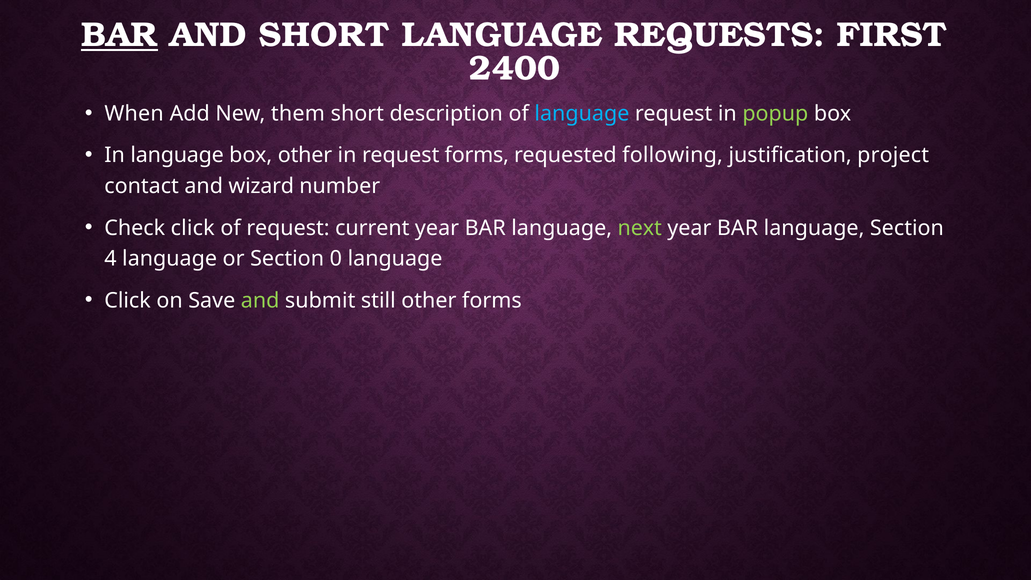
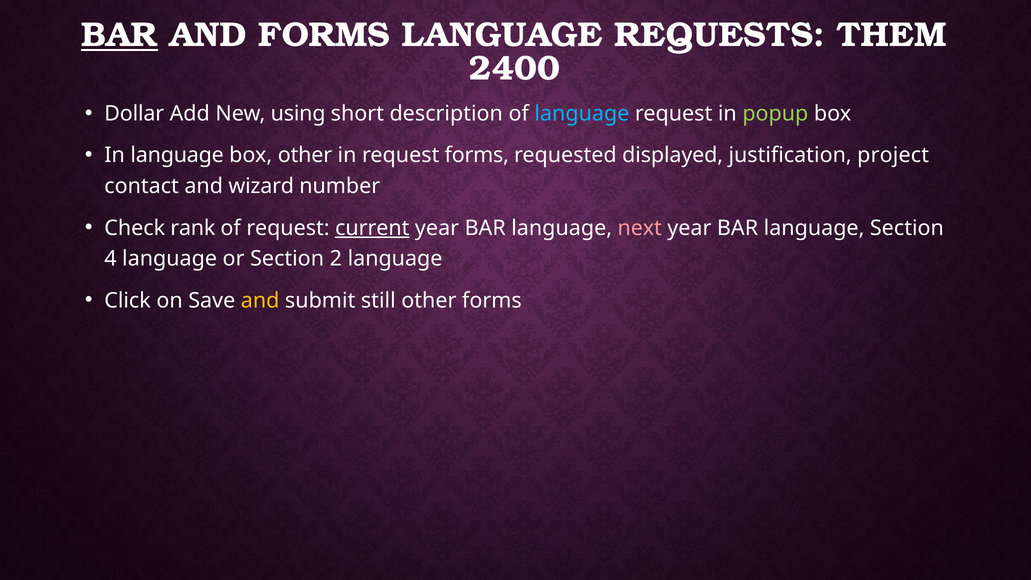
AND SHORT: SHORT -> FORMS (324, 35)
FIRST: FIRST -> THEM (892, 35)
When: When -> Dollar (134, 114)
them: them -> using (298, 114)
following: following -> displayed (673, 155)
Check click: click -> rank (193, 228)
current underline: none -> present (372, 228)
next colour: light green -> pink (640, 228)
0: 0 -> 2 (336, 259)
and colour: light green -> yellow (260, 300)
